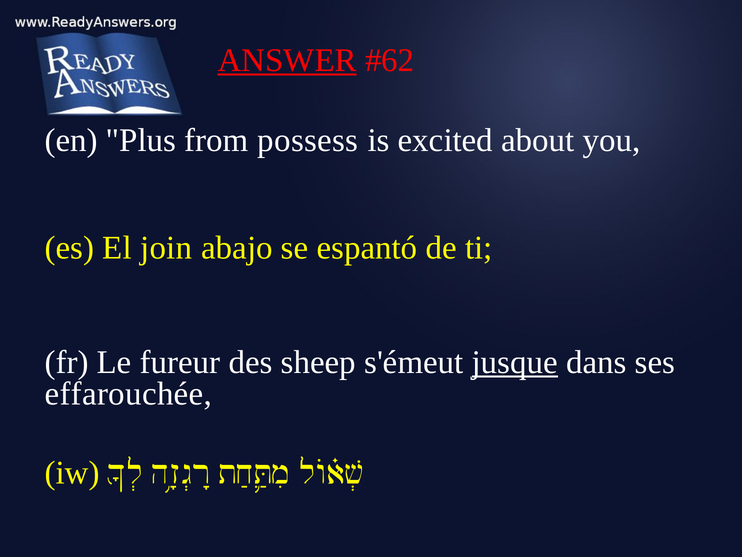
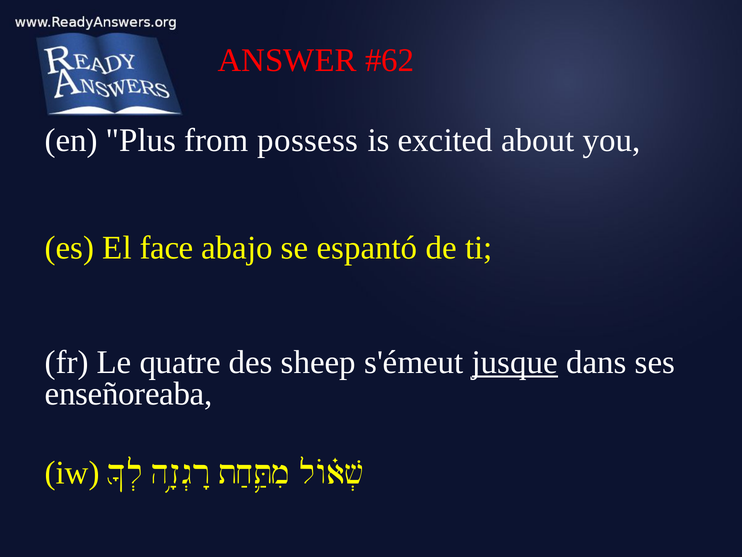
ANSWER underline: present -> none (287, 60)
join: join -> face (167, 248)
fureur: fureur -> quatre (180, 362)
effarouchée: effarouchée -> enseñoreaba (129, 394)
